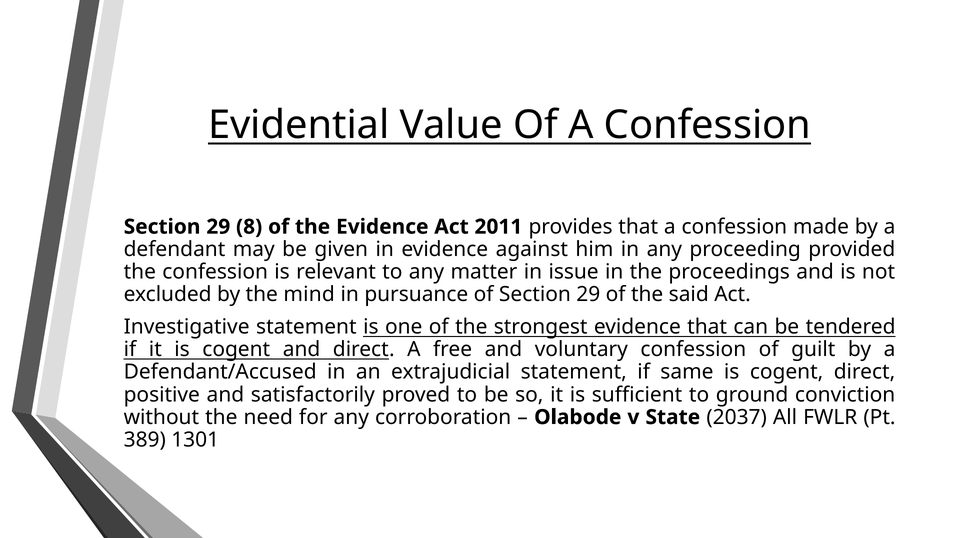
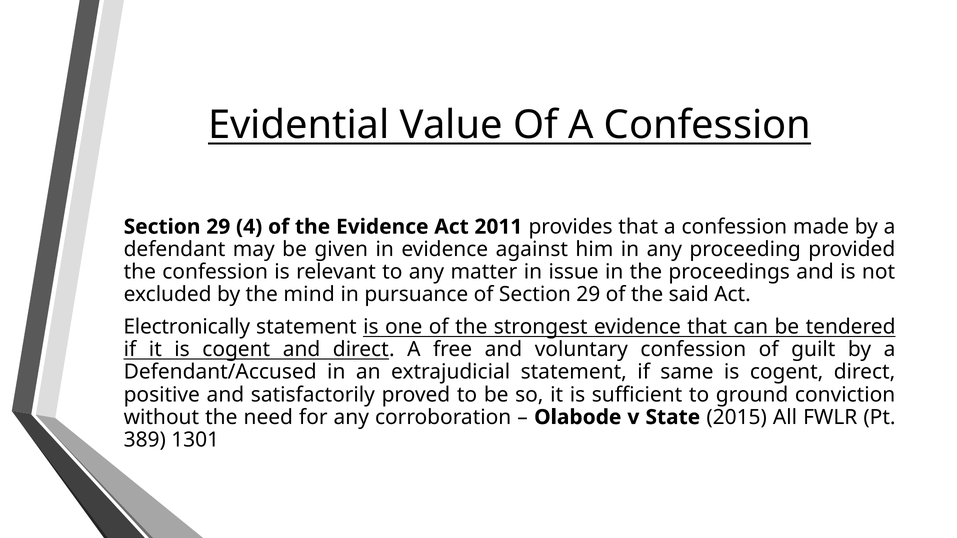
8: 8 -> 4 (249, 227)
Investigative: Investigative -> Electronically (187, 327)
2037: 2037 -> 2015 (737, 417)
